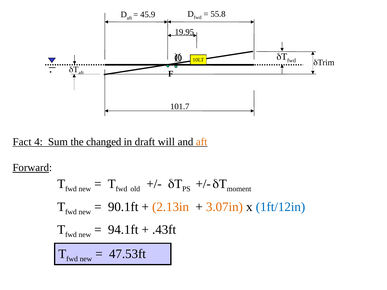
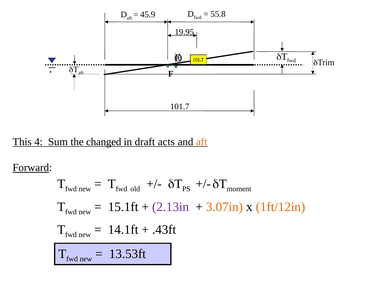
Fact: Fact -> This (22, 142)
will: will -> acts (166, 142)
90.1ft: 90.1ft -> 15.1ft (123, 207)
2.13in colour: orange -> purple (171, 207)
1ft/12in colour: blue -> orange (280, 207)
94.1ft: 94.1ft -> 14.1ft (123, 230)
47.53ft: 47.53ft -> 13.53ft (127, 254)
